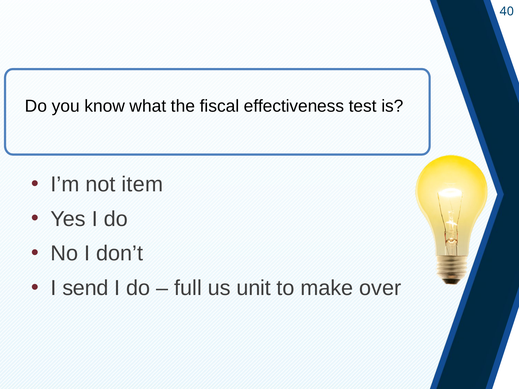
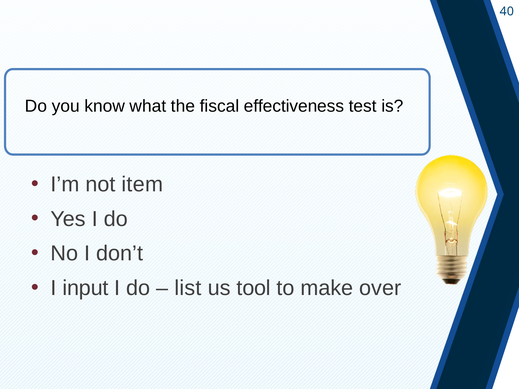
send: send -> input (85, 288)
full: full -> list (188, 288)
unit: unit -> tool (254, 288)
